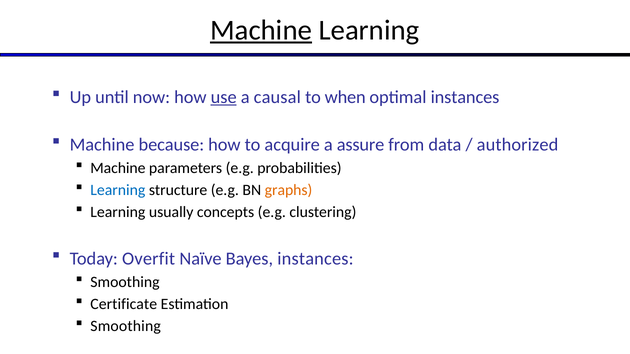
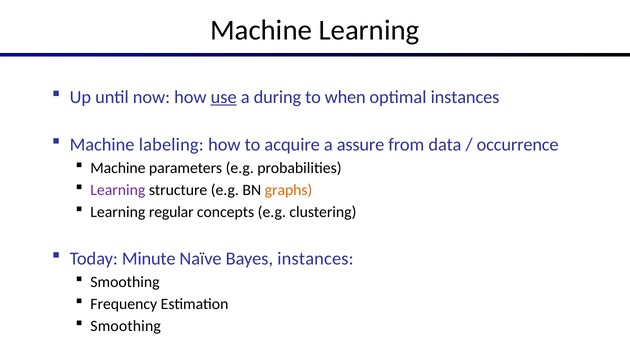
Machine underline: present -> none (261, 30)
causal: causal -> during (277, 97)
because: because -> labeling (171, 145)
authorized: authorized -> occurrence (518, 145)
Learning colour: blue -> purple (118, 190)
usually: usually -> regular (171, 212)
Overfit: Overfit -> Minute (149, 259)
Certificate: Certificate -> Frequency (124, 304)
